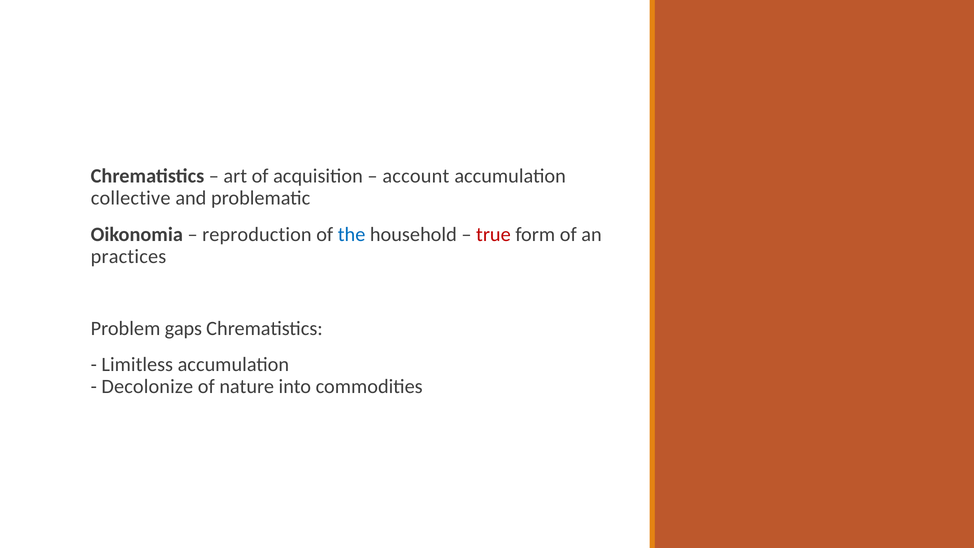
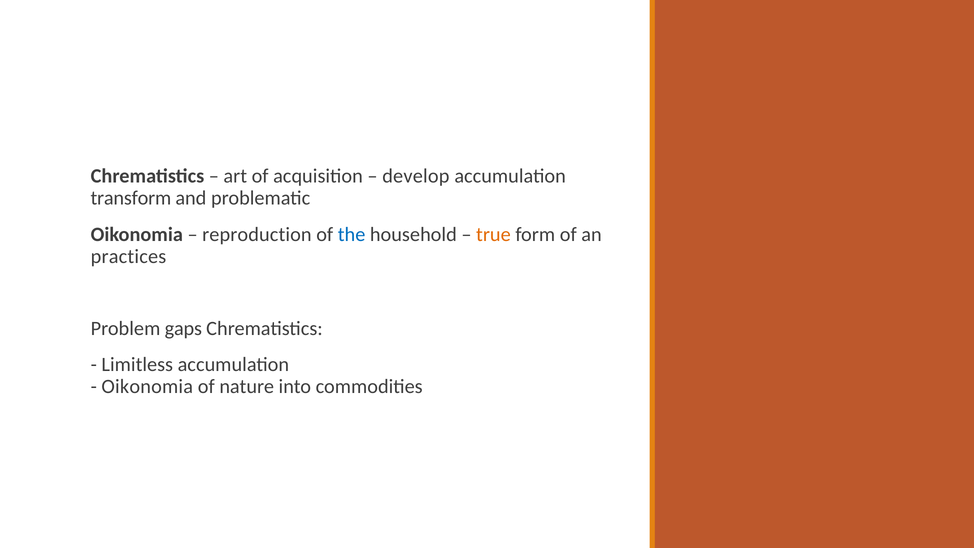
account: account -> develop (416, 176)
collective: collective -> transform (131, 198)
true colour: red -> orange (493, 234)
Decolonize: Decolonize -> Oikonomia (147, 387)
